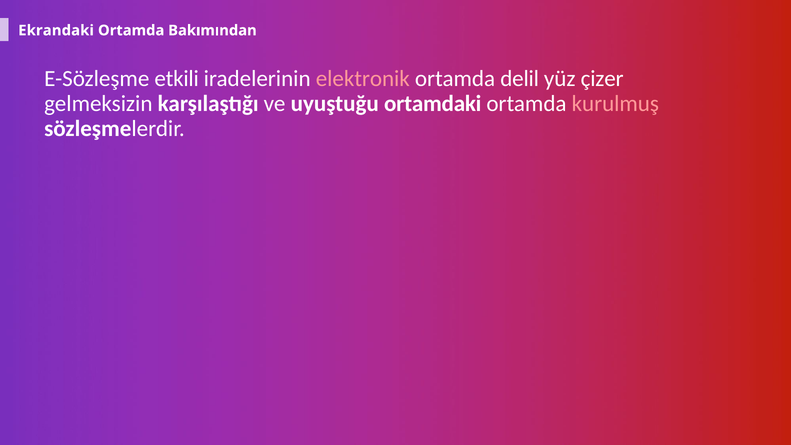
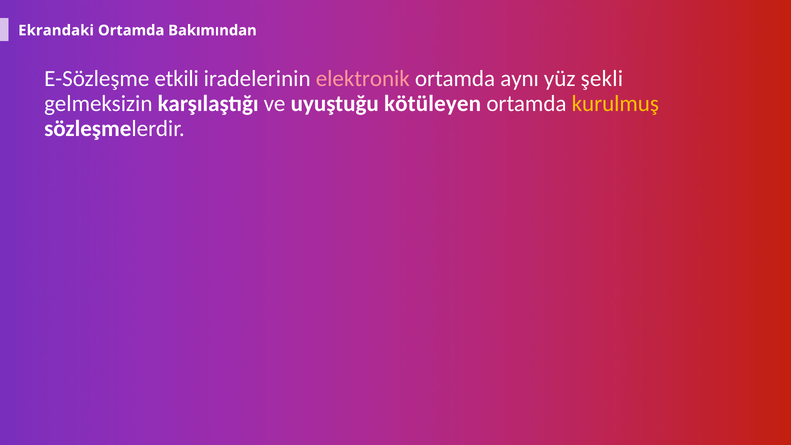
delil: delil -> aynı (520, 79)
çizer: çizer -> şekli (602, 79)
ortamdaki: ortamdaki -> kötüleyen (433, 104)
kurulmuş colour: pink -> yellow (615, 104)
